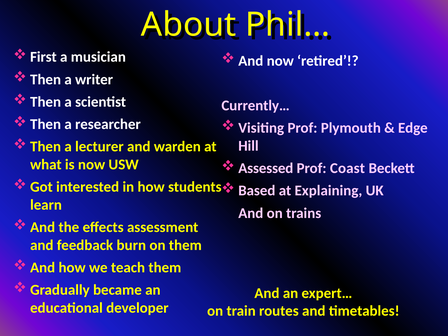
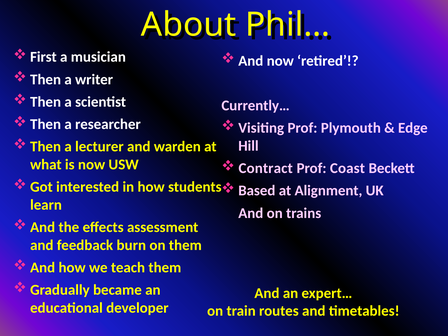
Assessed: Assessed -> Contract (266, 168)
Explaining: Explaining -> Alignment (328, 191)
